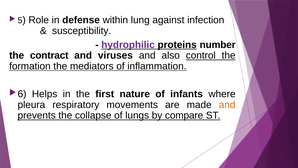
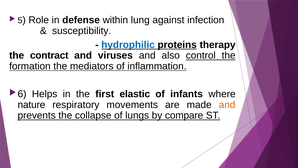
hydrophilic colour: purple -> blue (128, 45)
number: number -> therapy (218, 45)
nature: nature -> elastic (135, 94)
pleura: pleura -> nature (31, 105)
